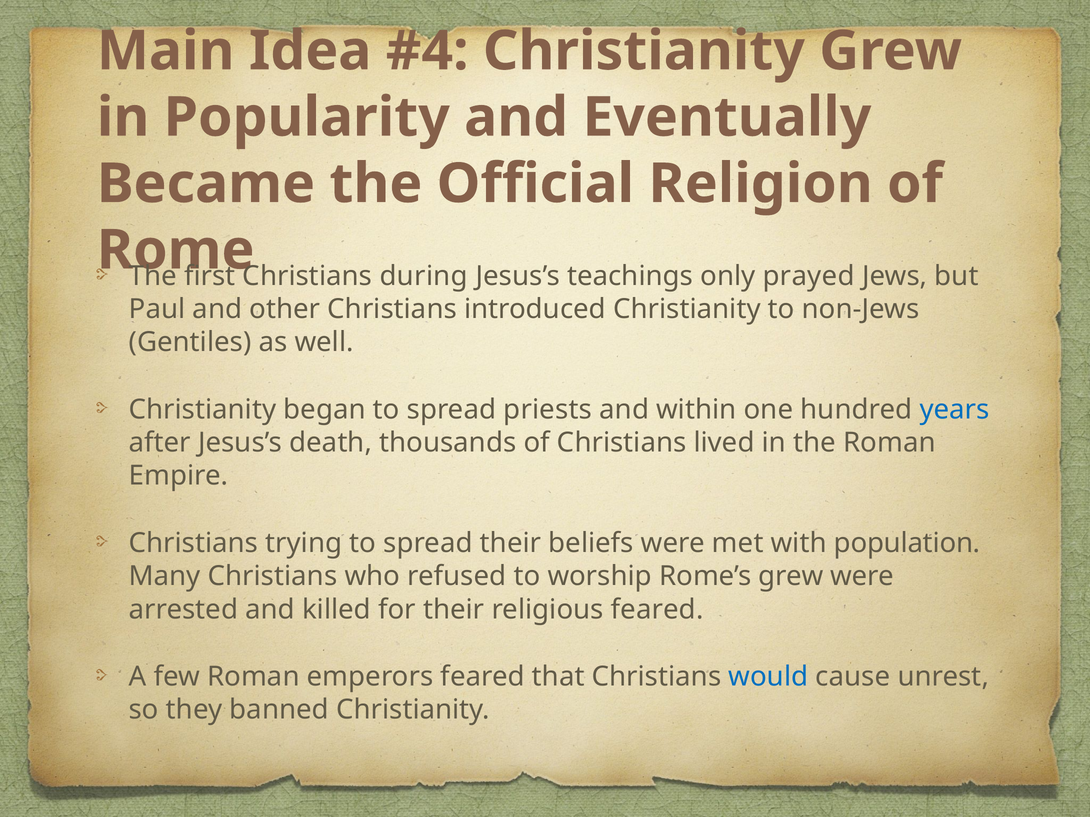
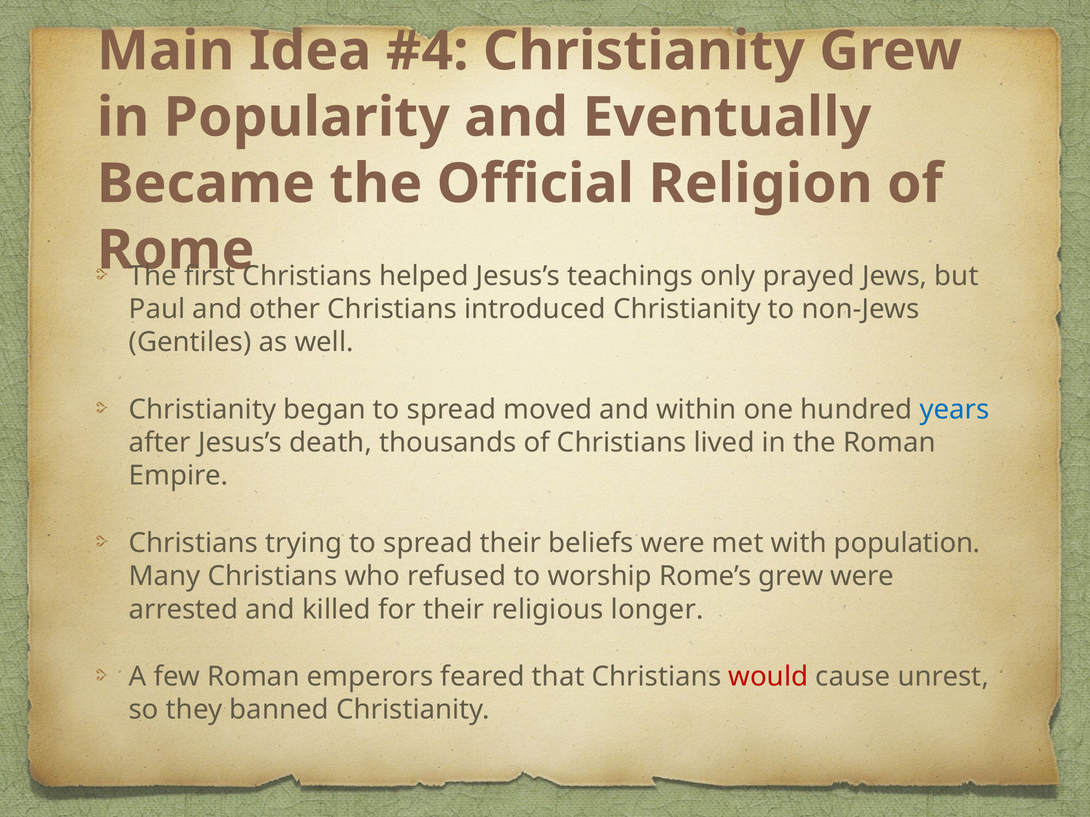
during: during -> helped (424, 276)
priests: priests -> moved (548, 410)
religious feared: feared -> longer (657, 610)
would colour: blue -> red (768, 677)
